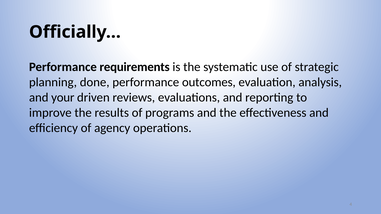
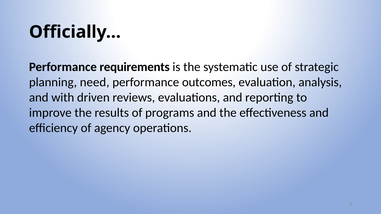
done: done -> need (95, 82)
your: your -> with (63, 98)
